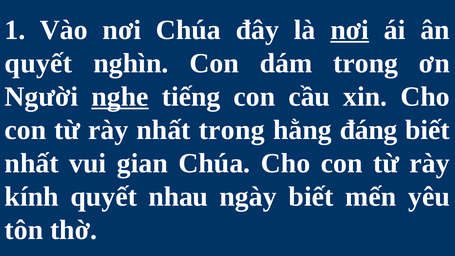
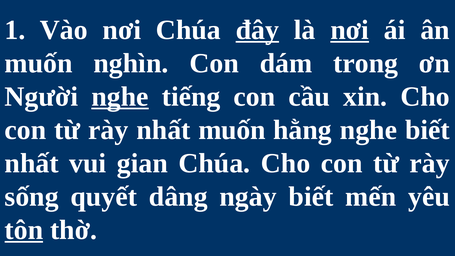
đây underline: none -> present (257, 30)
quyết: quyết -> muốn (39, 63)
nhất trong: trong -> muốn (232, 130)
hằng đáng: đáng -> nghe (368, 130)
kính: kính -> sống (32, 197)
nhau: nhau -> dâng (178, 197)
tôn underline: none -> present (24, 230)
